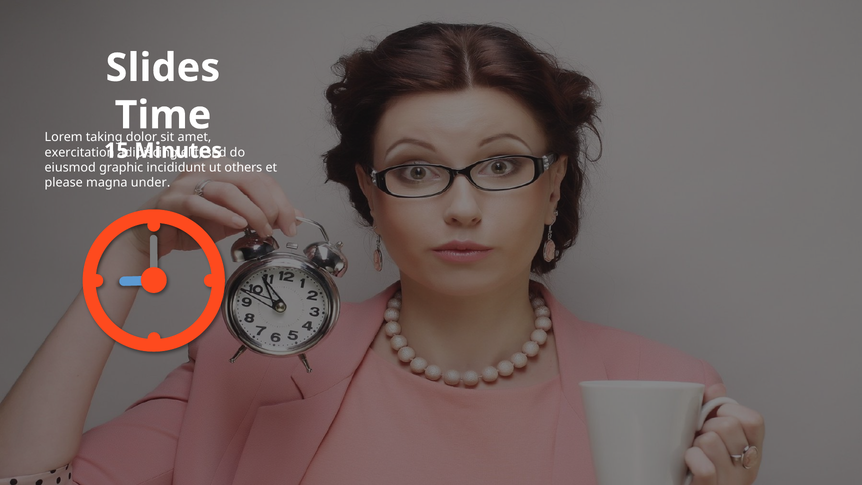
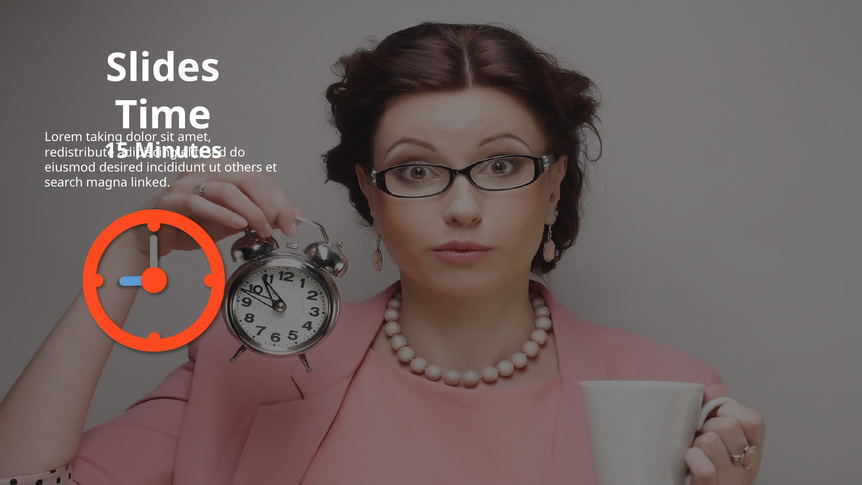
exercitation: exercitation -> redistribute (79, 152)
graphic: graphic -> desired (121, 167)
please: please -> search (64, 183)
under: under -> linked (151, 183)
